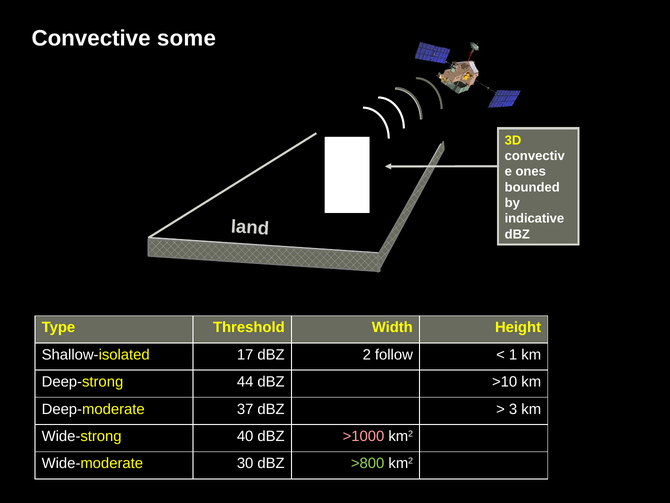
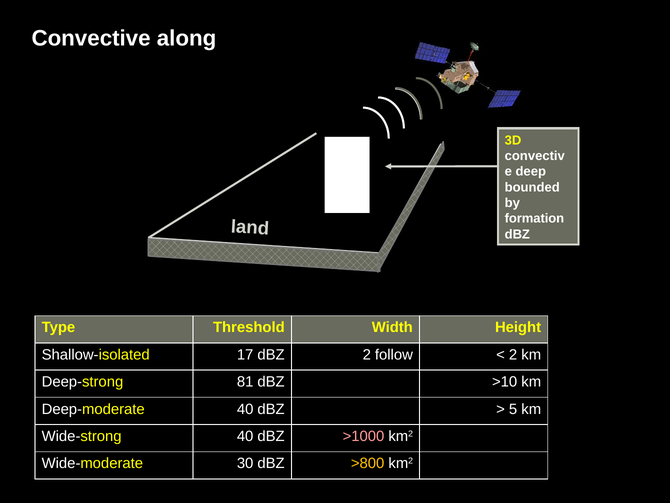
some: some -> along (187, 38)
ones: ones -> deep (531, 171)
indicative: indicative -> formation (534, 218)
1: 1 -> 2 (513, 354)
44: 44 -> 81 (245, 382)
Deep-moderate 37: 37 -> 40 (245, 409)
3: 3 -> 5 (513, 409)
>800 colour: light green -> yellow (368, 463)
